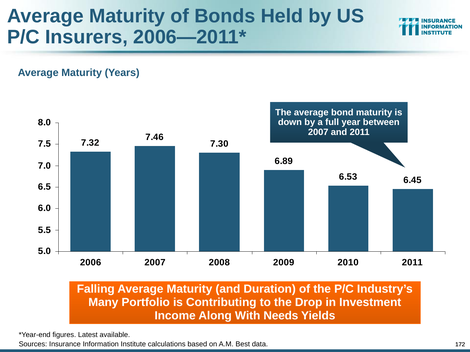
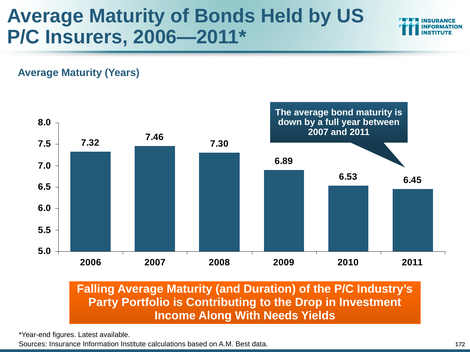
Many: Many -> Party (103, 303)
